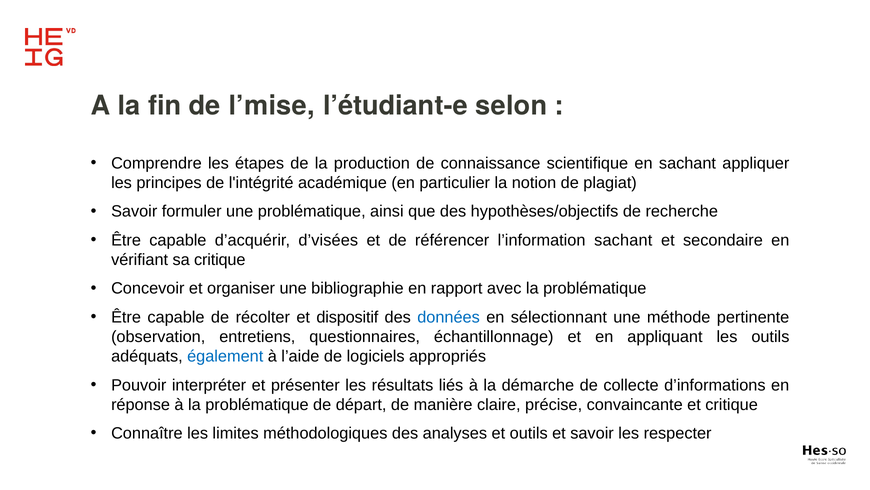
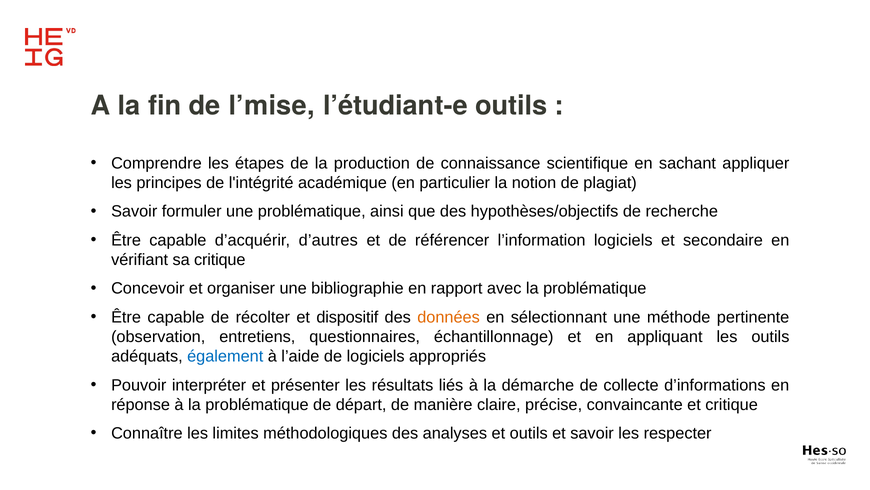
l’étudiant-e selon: selon -> outils (511, 106)
d’visées: d’visées -> d’autres (328, 240)
l’information sachant: sachant -> logiciels (623, 240)
données colour: blue -> orange (449, 317)
